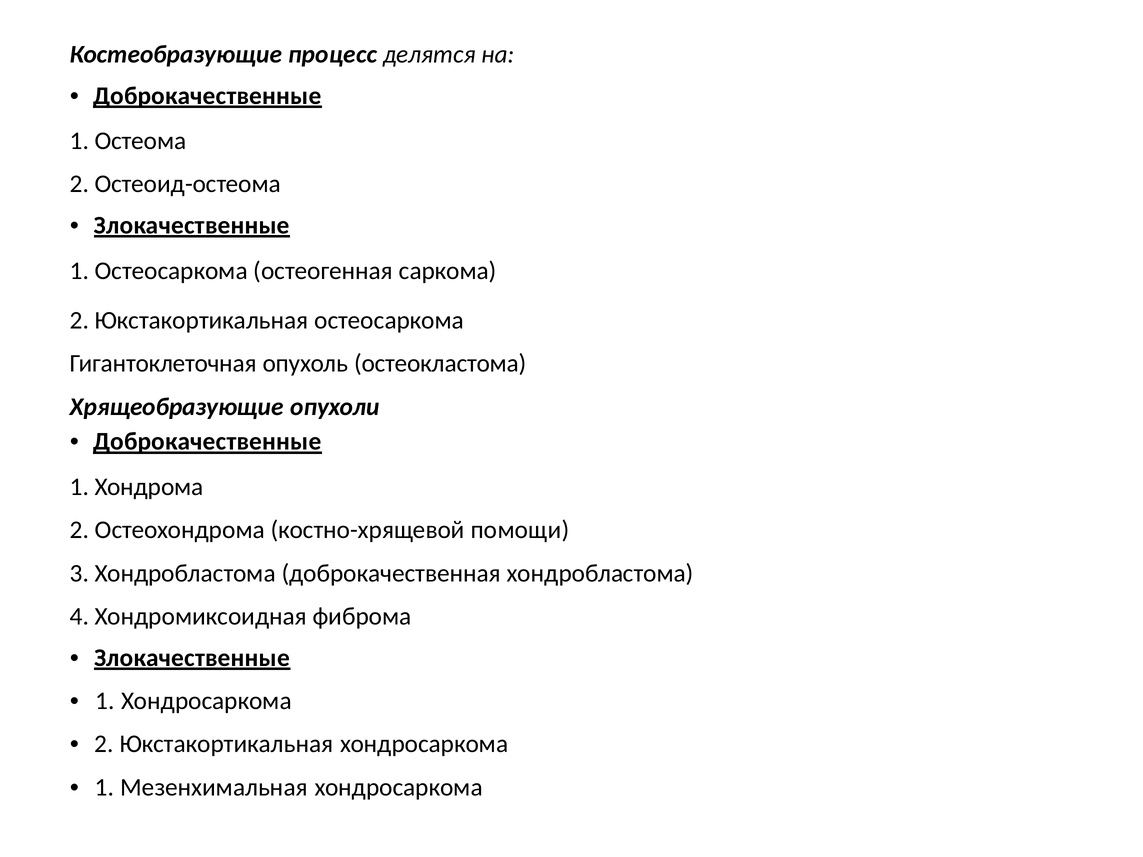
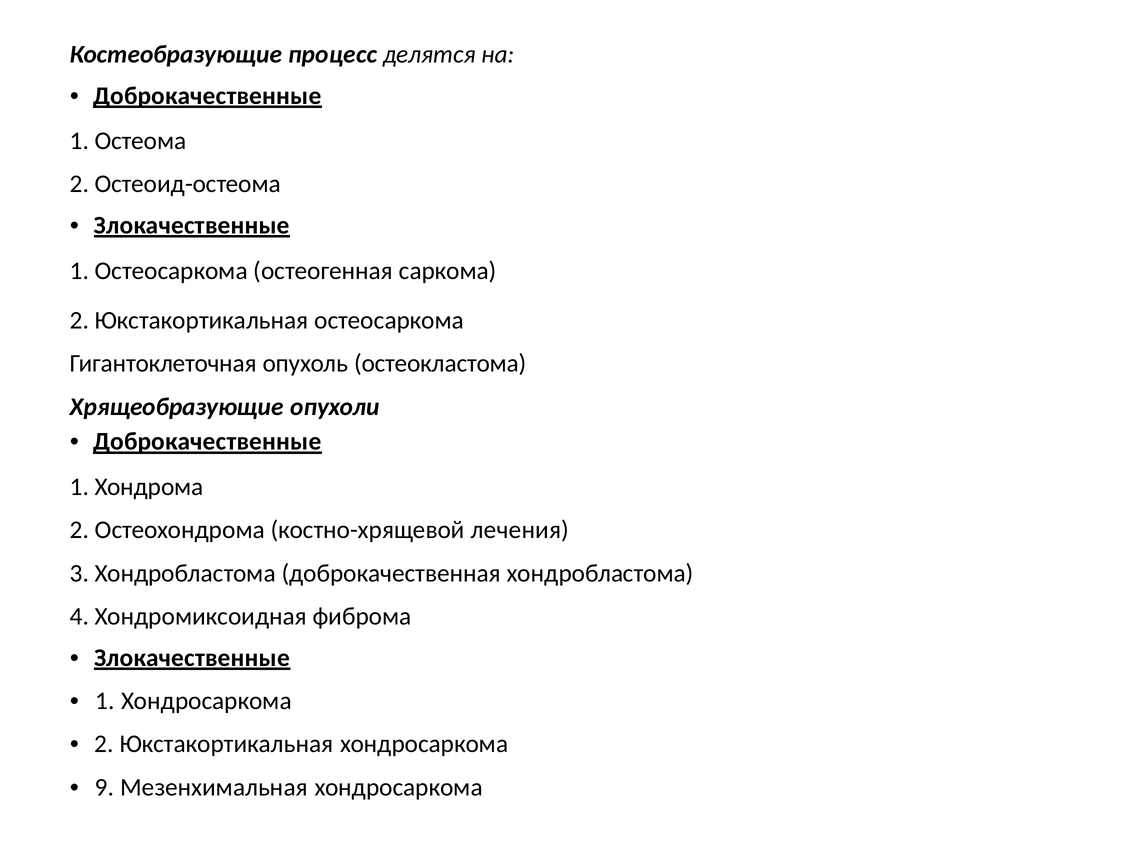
помощи: помощи -> лечения (520, 530)
1: 1 -> 9 (104, 788)
